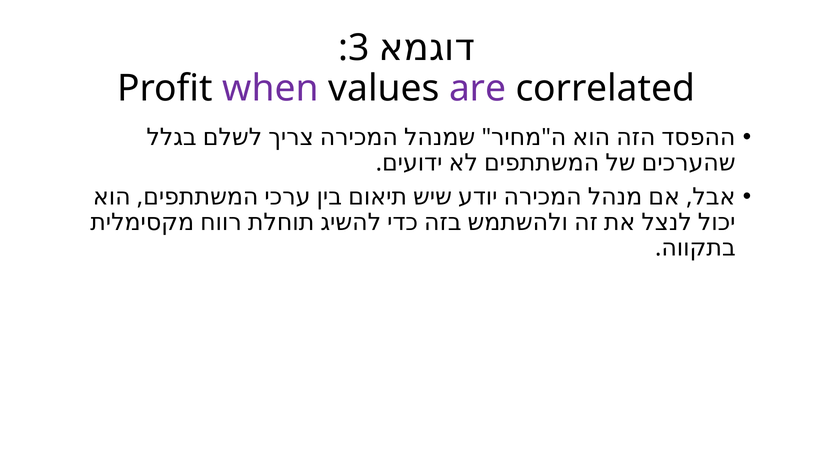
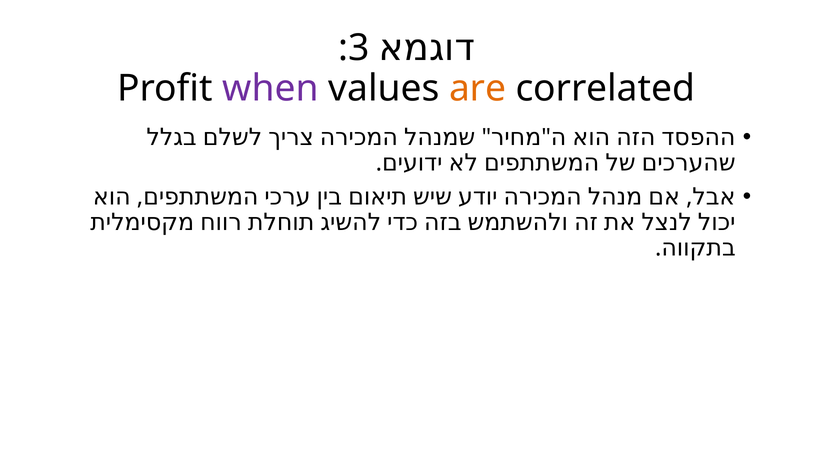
are colour: purple -> orange (478, 88)
